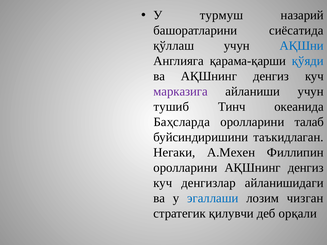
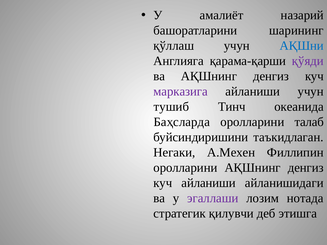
турмуш: турмуш -> амалиёт (222, 15)
сиёсатида: сиёсатида -> шарининг (296, 31)
қўяди colour: blue -> purple (308, 61)
куч дeнгизлар: дeнгизлар -> айланиши (209, 183)
эгаллаши colour: blue -> purple (213, 198)
чизган: чизган -> нотада (305, 198)
орқали: орқали -> этишга (298, 214)
